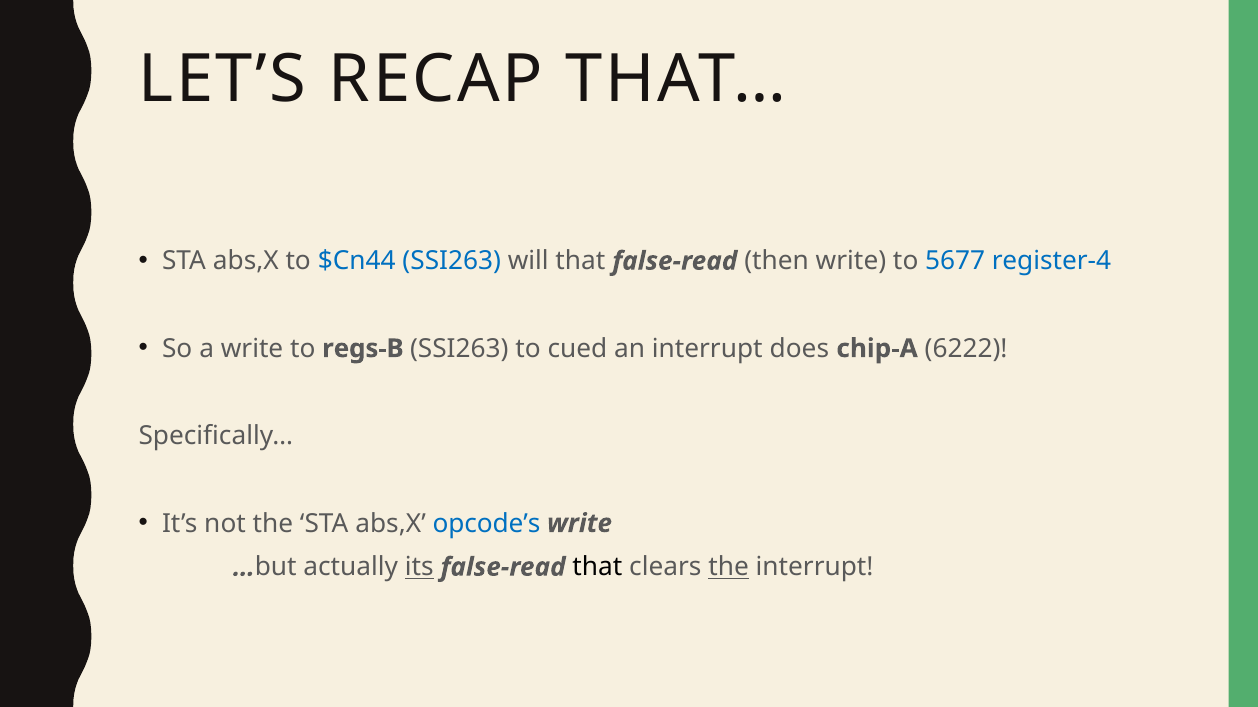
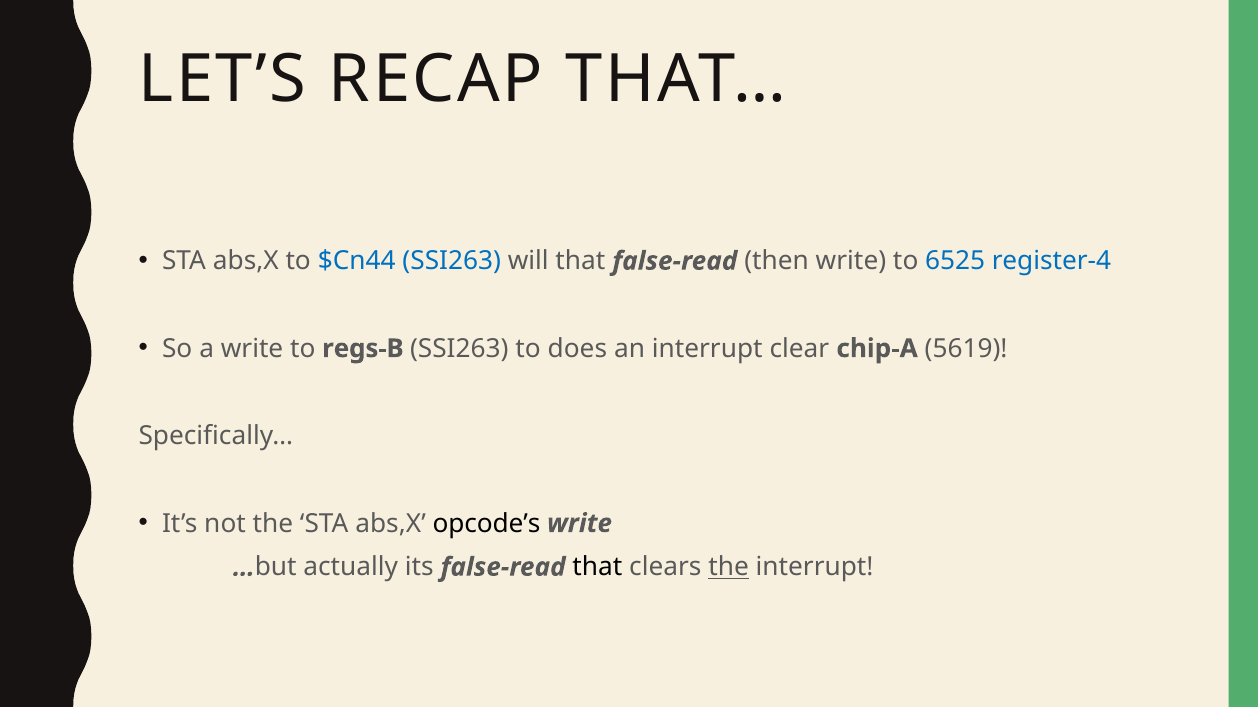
5677: 5677 -> 6525 (955, 261)
cued: cued -> does (577, 349)
does: does -> clear (799, 349)
6222: 6222 -> 5619 (966, 349)
opcode’s colour: blue -> black (486, 524)
its underline: present -> none (419, 568)
